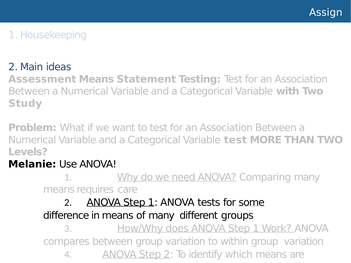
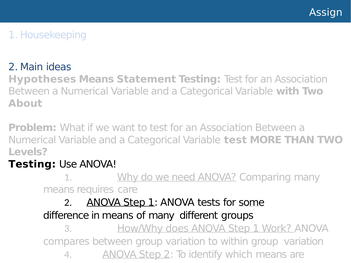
Assessment: Assessment -> Hypotheses (42, 79)
Study: Study -> About (25, 104)
Melanie: Melanie -> Testing (32, 165)
